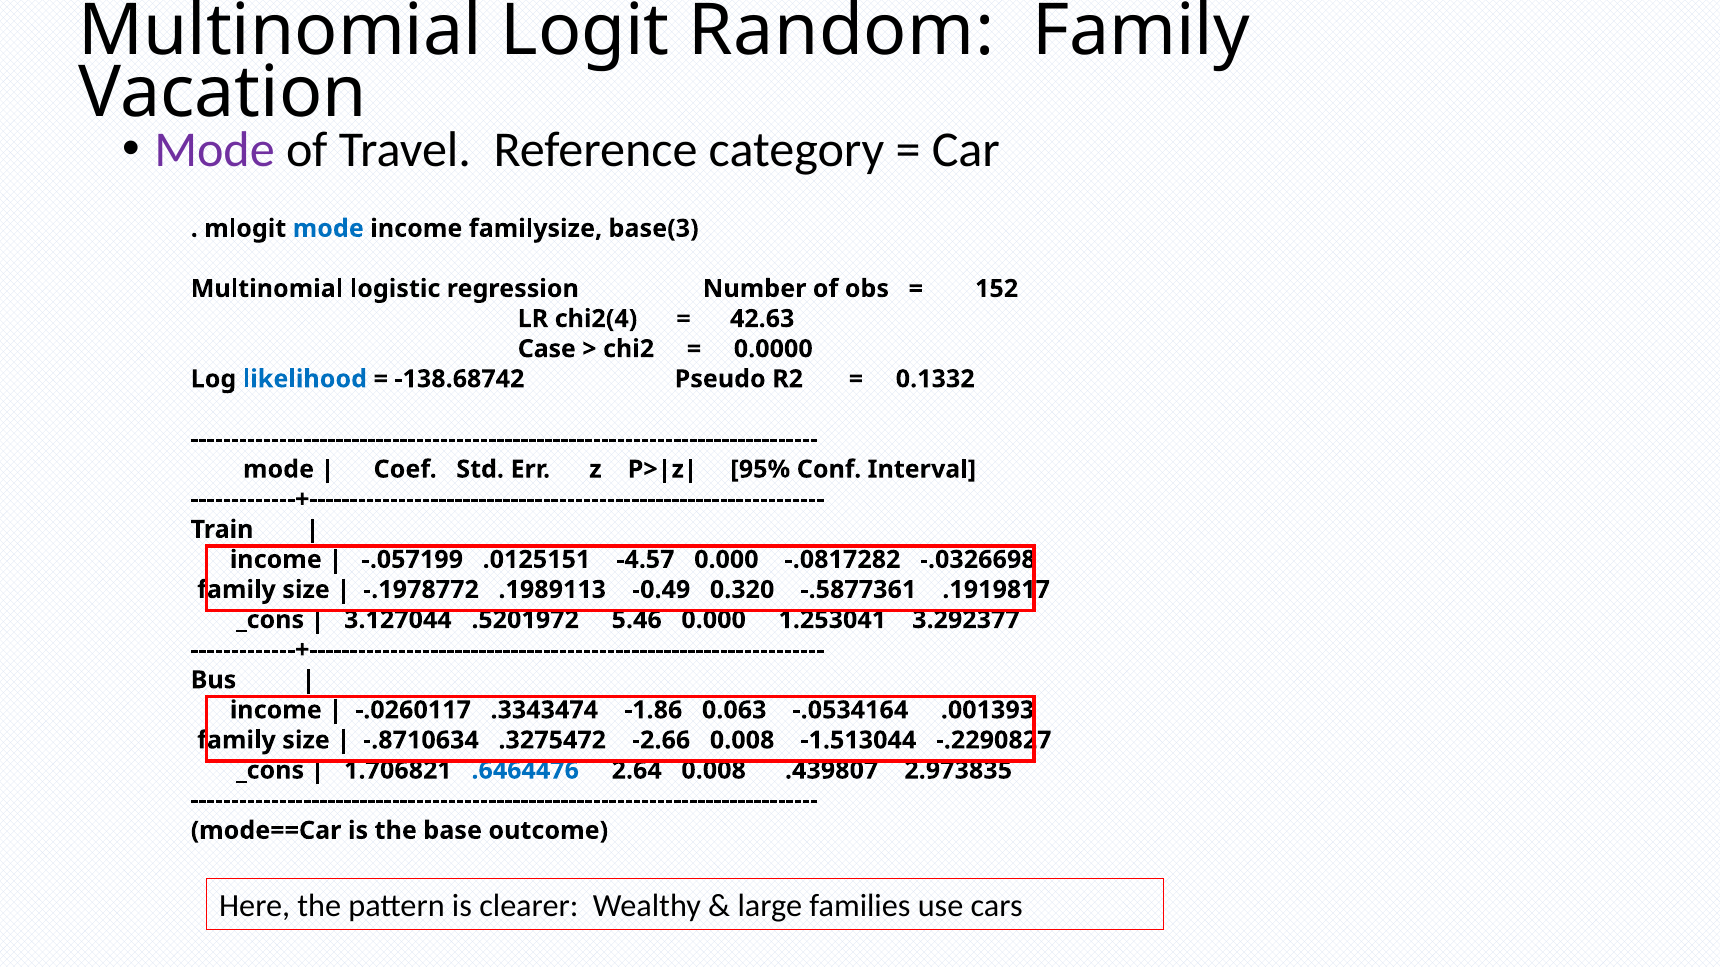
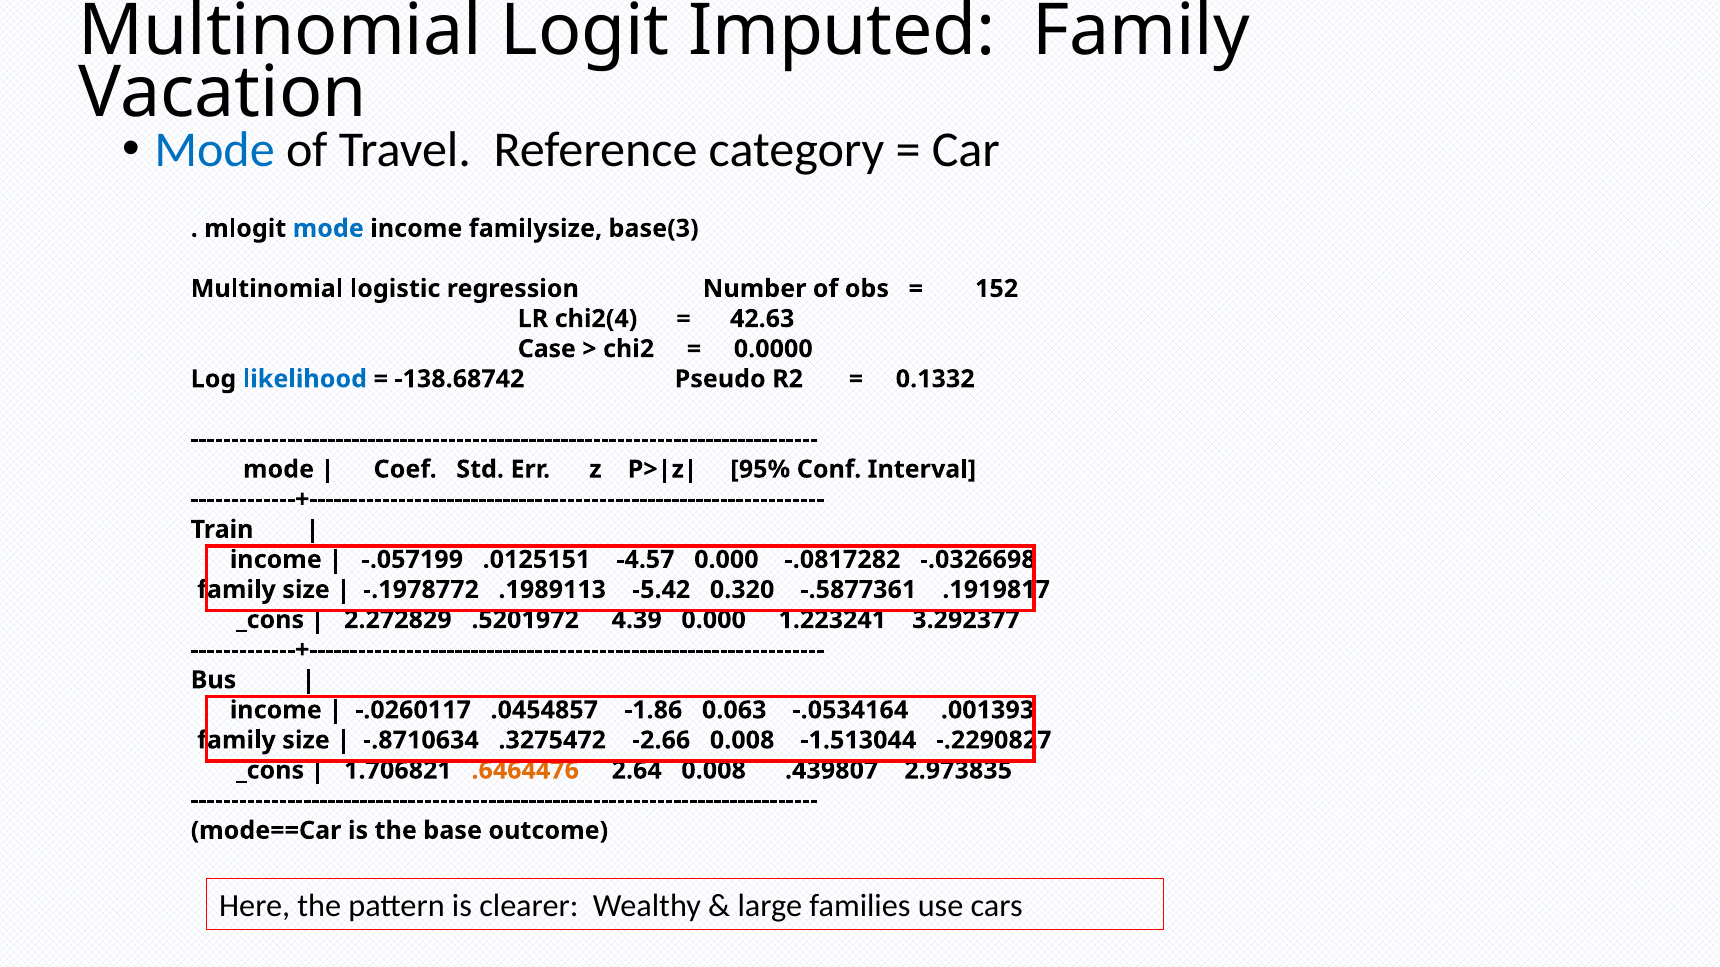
Random: Random -> Imputed (842, 31)
Mode colour: purple -> blue (215, 150)
-0.49: -0.49 -> -5.42 (661, 590)
3.127044: 3.127044 -> 2.272829 (398, 620)
5.46: 5.46 -> 4.39 (637, 620)
1.253041: 1.253041 -> 1.223241 (832, 620)
.3343474: .3343474 -> .0454857 (544, 710)
.6464476 colour: blue -> orange (525, 771)
